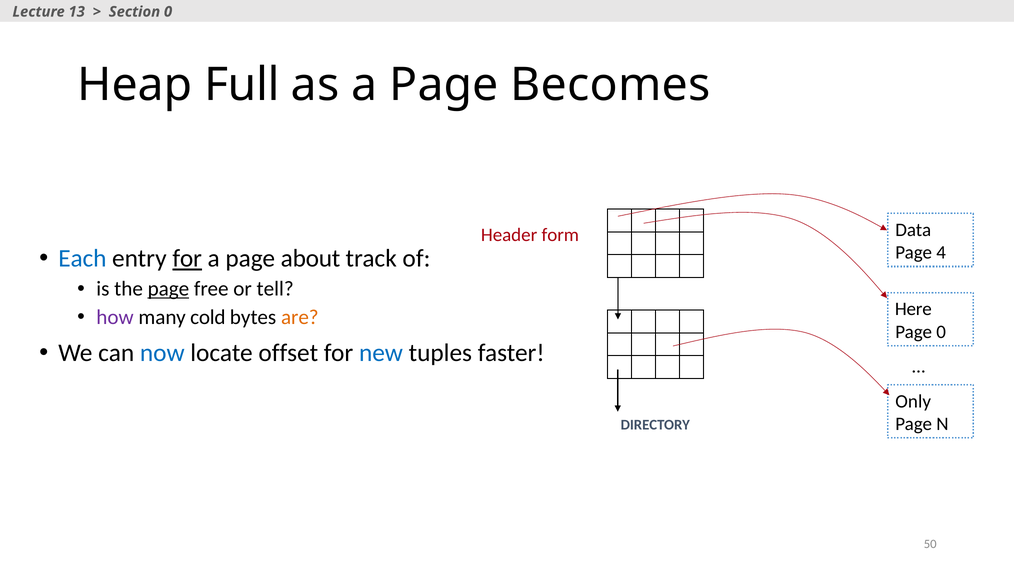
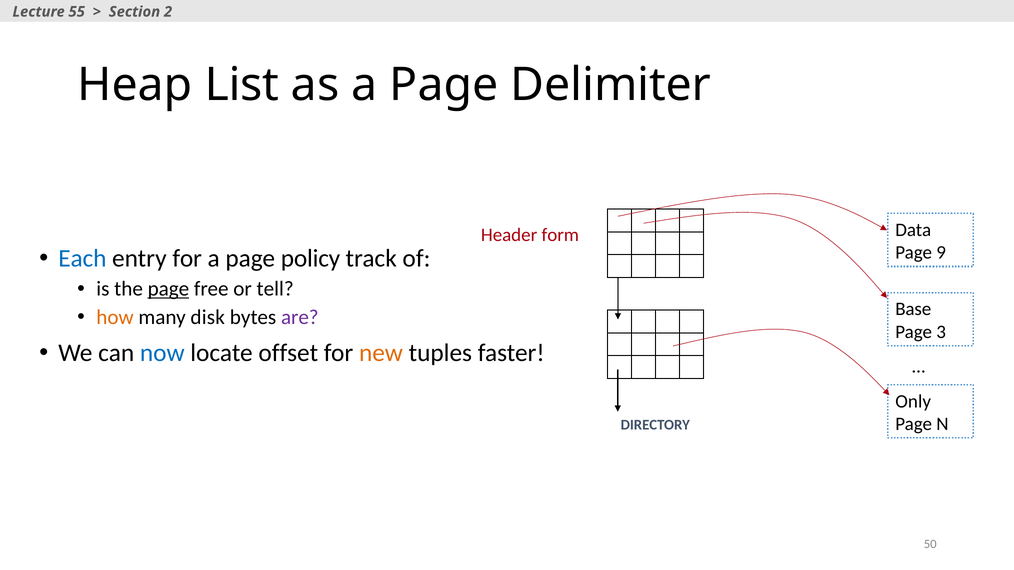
13: 13 -> 55 (77, 12)
Section 0: 0 -> 2 (168, 12)
Full: Full -> List (242, 85)
Becomes: Becomes -> Delimiter (611, 85)
4: 4 -> 9 (941, 253)
for underline: present -> none (187, 259)
about: about -> policy (311, 259)
Here: Here -> Base (913, 309)
how colour: purple -> orange (115, 317)
cold: cold -> disk (208, 317)
are colour: orange -> purple (300, 317)
Page 0: 0 -> 3 (941, 332)
new colour: blue -> orange (381, 353)
